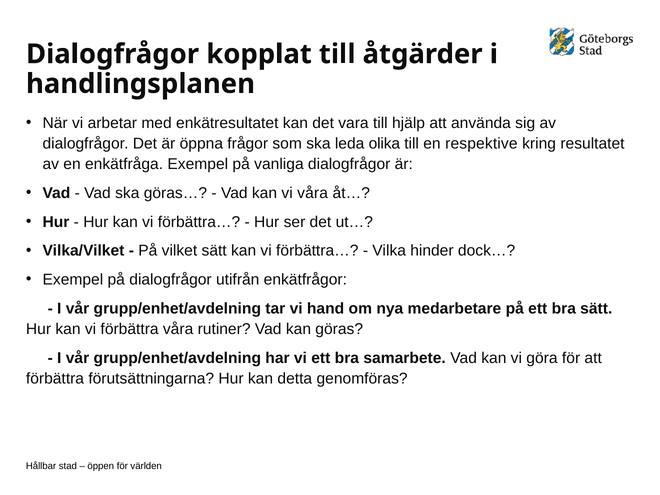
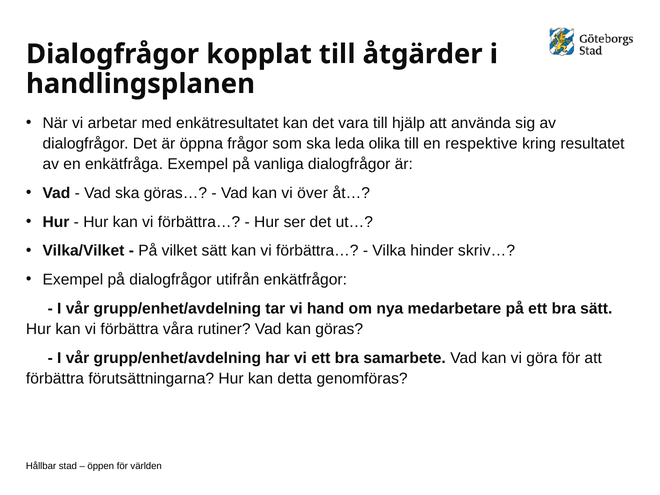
vi våra: våra -> över (313, 193)
dock…: dock… -> skriv… (487, 251)
